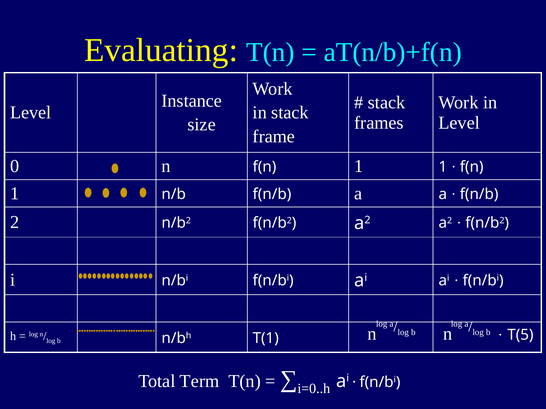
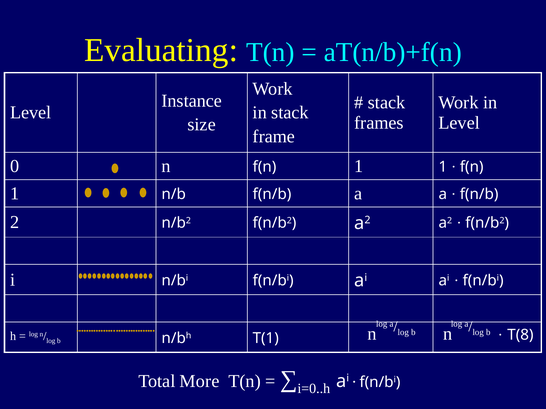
T(5: T(5 -> T(8 (520, 335)
Term: Term -> More (200, 382)
